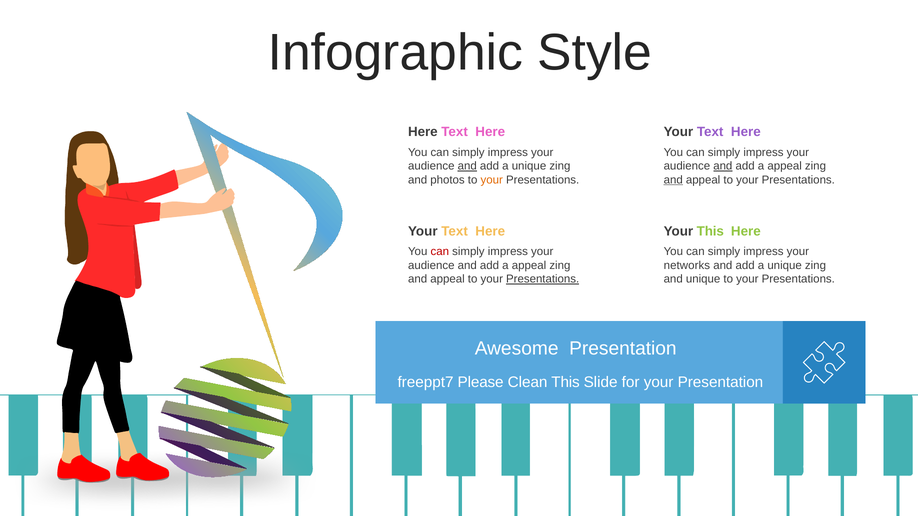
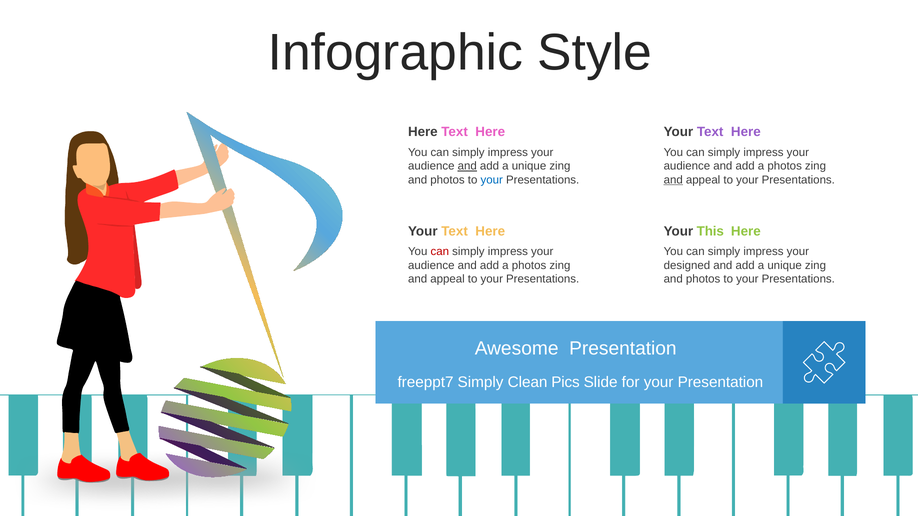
and underline: present -> none (723, 166)
appeal: appeal -> photos (785, 166)
your colour: orange -> blue (492, 180)
appeal: appeal -> photos (529, 266)
networks: networks -> designed (687, 266)
Presentations underline: present -> none (543, 279)
unique: unique -> photos (703, 279)
freeppt7 Please: Please -> Simply (481, 382)
Clean This: This -> Pics (566, 382)
